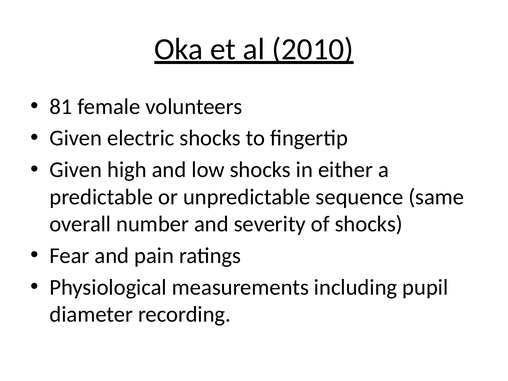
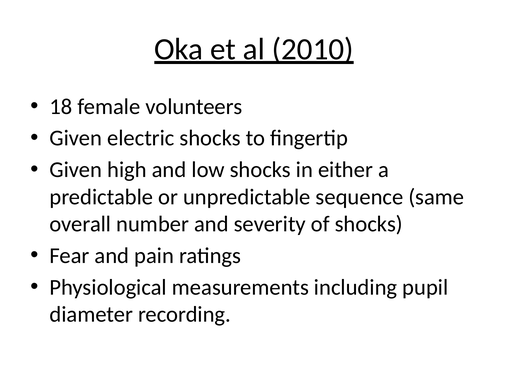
81: 81 -> 18 (61, 107)
